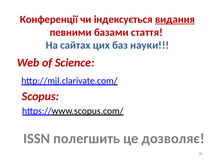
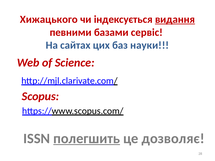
Конференції: Конференції -> Хижацького (49, 19)
стаття: стаття -> сервіс (147, 32)
полегшить underline: none -> present (87, 139)
